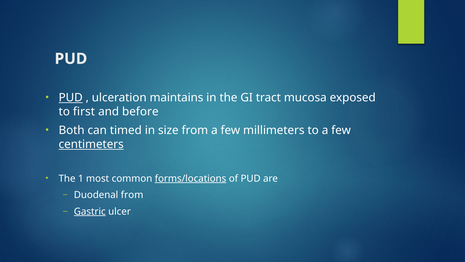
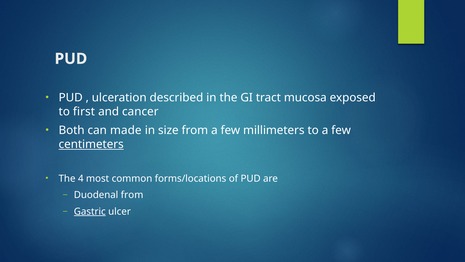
PUD underline: present -> none (71, 98)
maintains: maintains -> described (176, 98)
before: before -> cancer (140, 111)
timed: timed -> made (126, 130)
1: 1 -> 4 (81, 178)
forms/locations underline: present -> none (191, 178)
